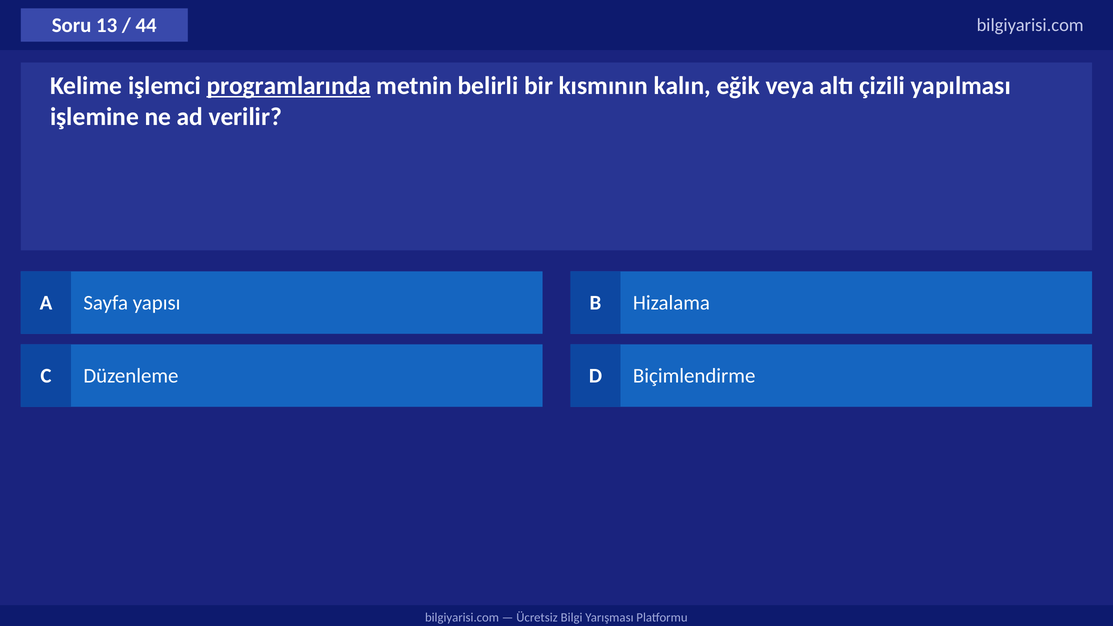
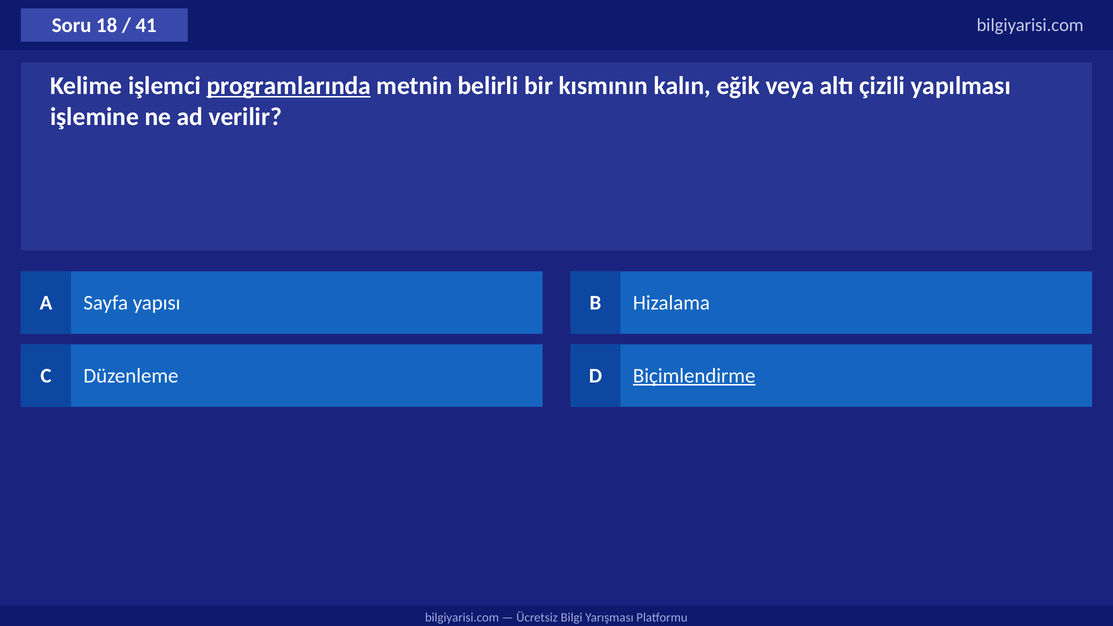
13: 13 -> 18 (107, 25)
44: 44 -> 41 (146, 25)
Biçimlendirme underline: none -> present (694, 376)
